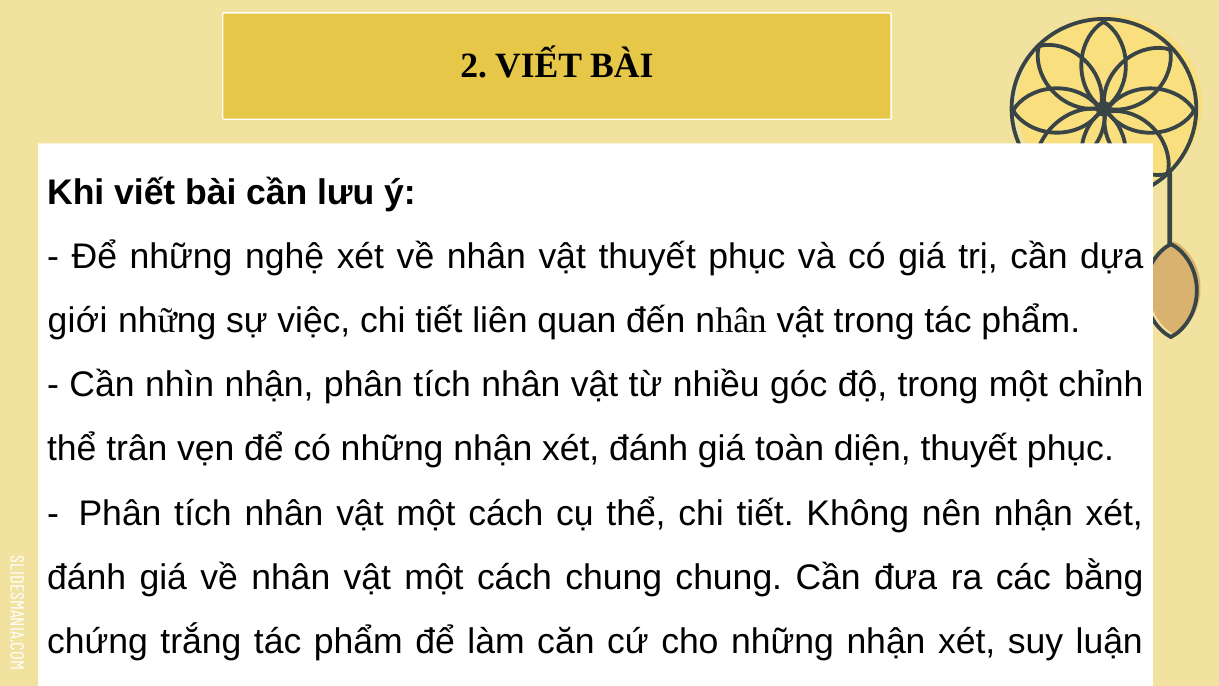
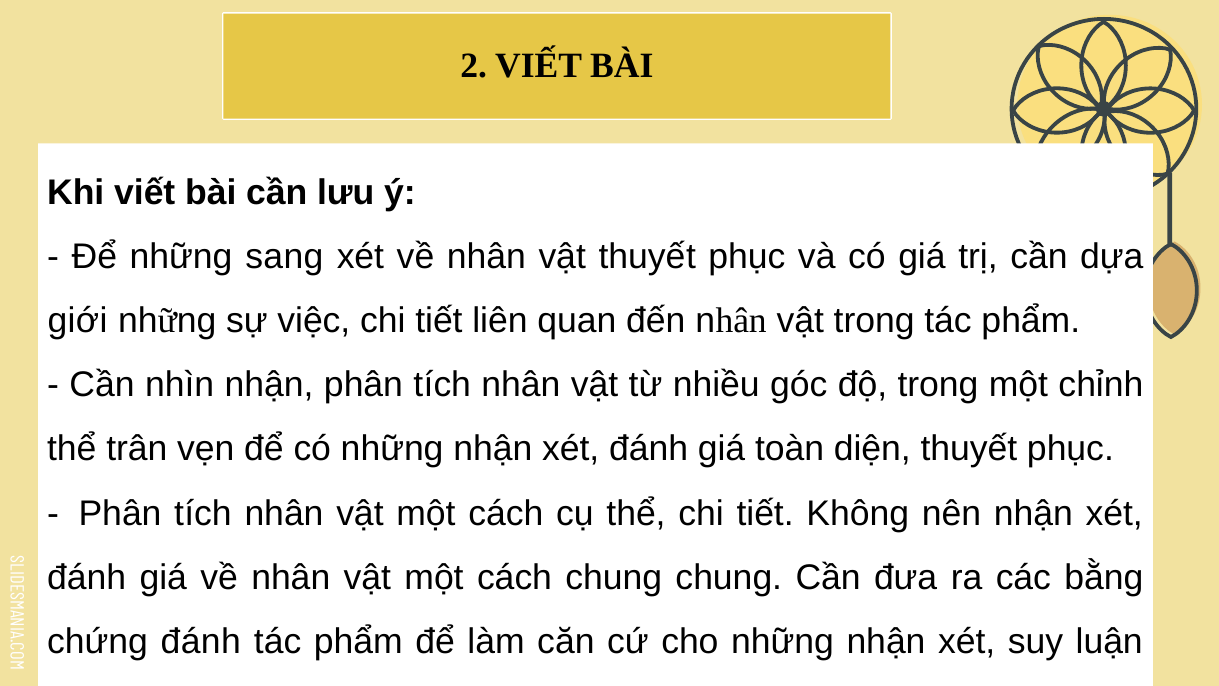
nghệ: nghệ -> sang (284, 257)
chứng trắng: trắng -> đánh (201, 641)
